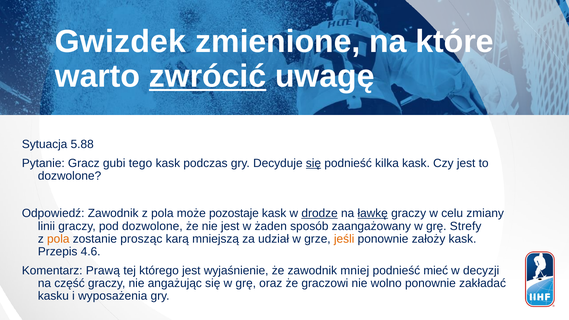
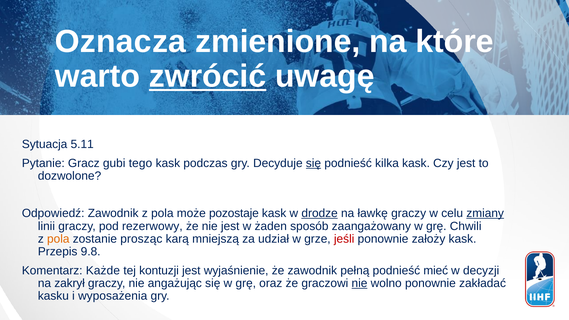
Gwizdek: Gwizdek -> Oznacza (120, 42)
5.88: 5.88 -> 5.11 (82, 144)
ławkę underline: present -> none (373, 213)
zmiany underline: none -> present (485, 213)
pod dozwolone: dozwolone -> rezerwowy (152, 226)
Strefy: Strefy -> Chwili (466, 226)
jeśli colour: orange -> red (344, 239)
4.6: 4.6 -> 9.8 (91, 252)
Prawą: Prawą -> Każde (103, 271)
którego: którego -> kontuzji (159, 271)
mniej: mniej -> pełną (355, 271)
część: część -> zakrył (70, 283)
nie underline: none -> present (359, 283)
